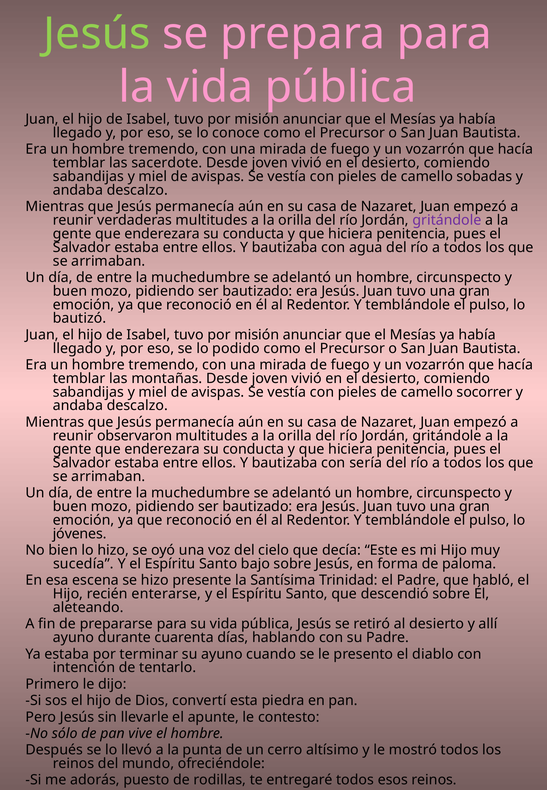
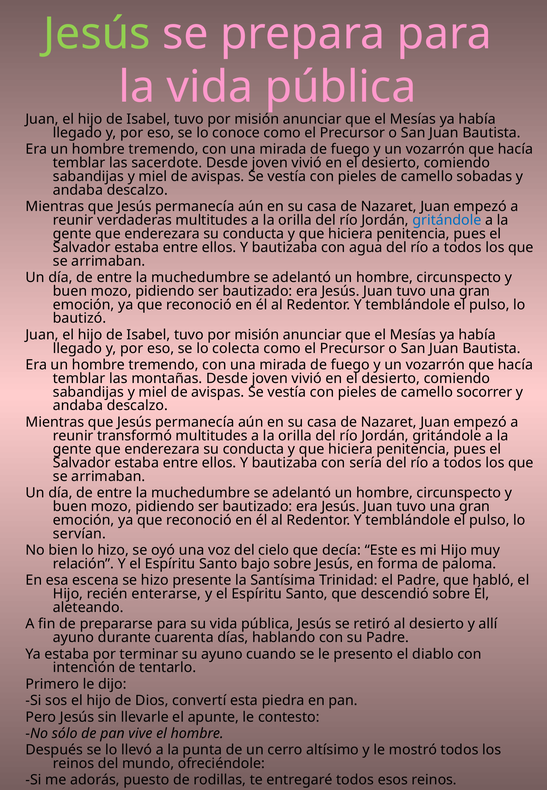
gritándole colour: purple -> blue (447, 220)
podido: podido -> colecta (236, 348)
observaron: observaron -> transformó (135, 436)
jóvenes: jóvenes -> servían (79, 534)
sucedía: sucedía -> relación (84, 564)
